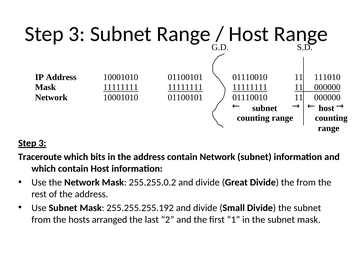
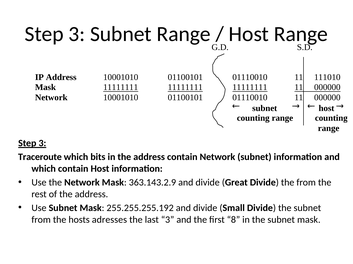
255.255.0.2: 255.255.0.2 -> 363.143.2.9 (152, 183)
arranged: arranged -> adresses (109, 220)
last 2: 2 -> 3 (168, 220)
1: 1 -> 8 (233, 220)
